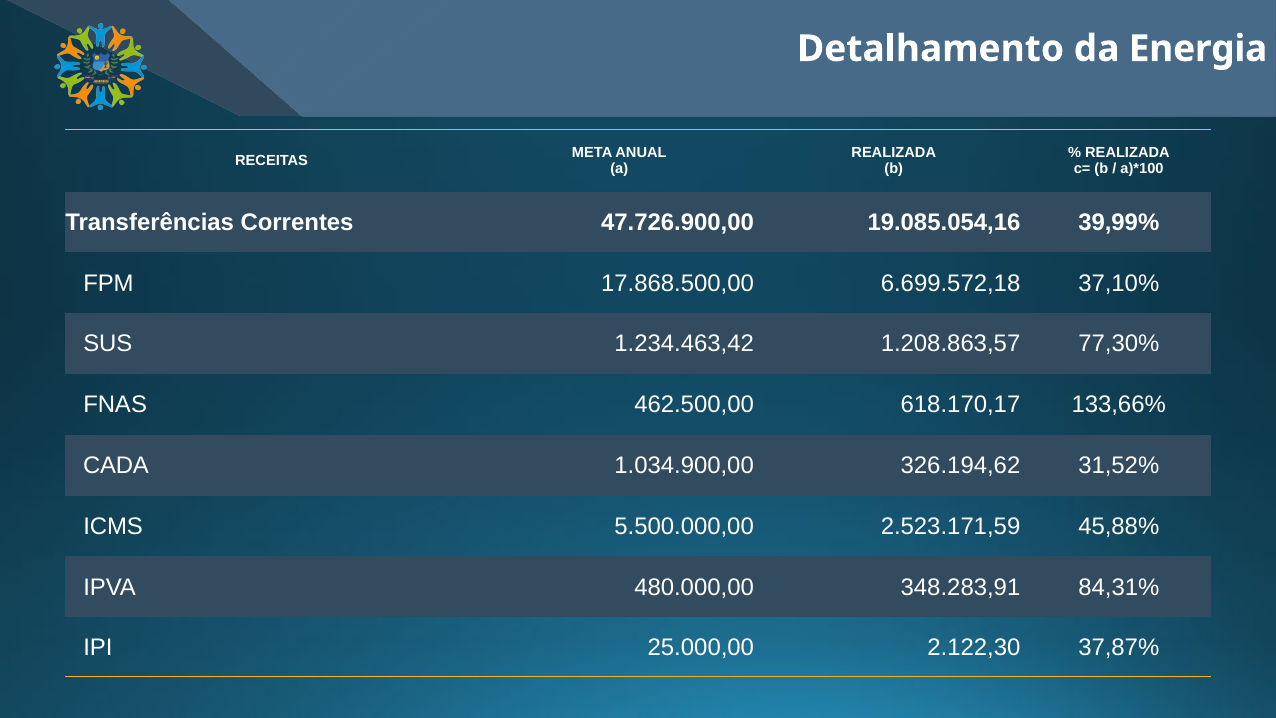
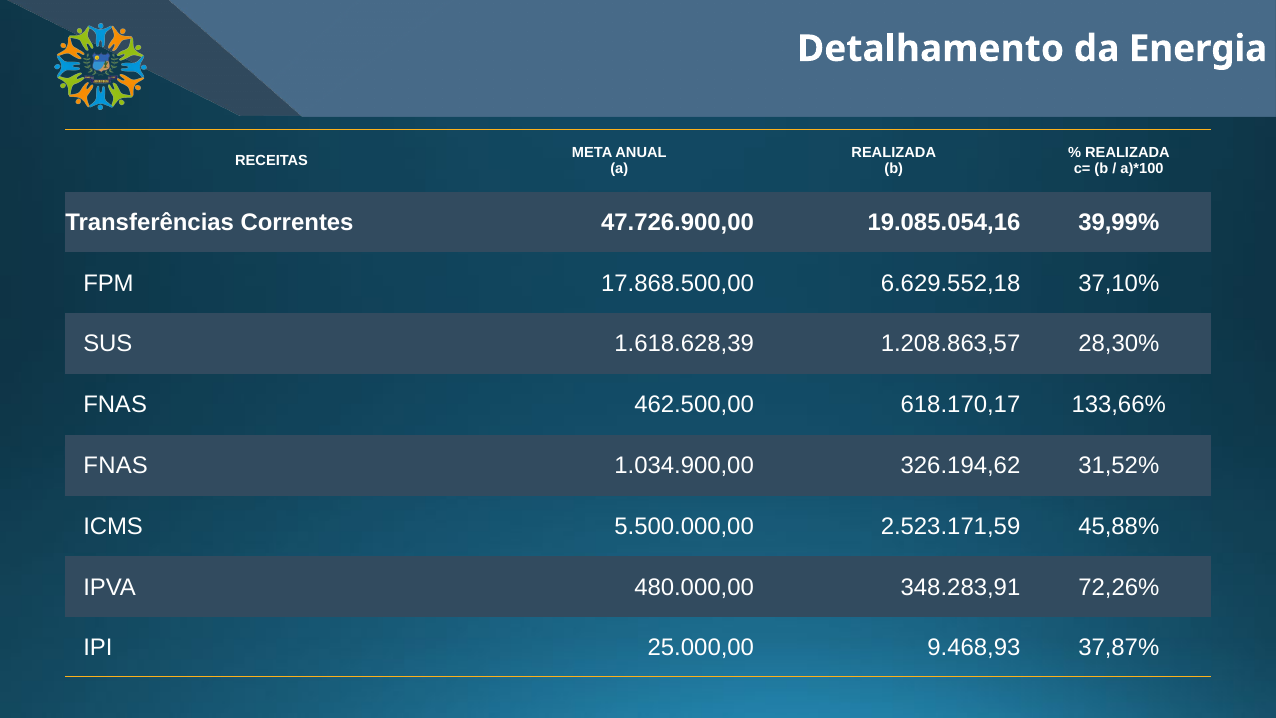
6.699.572,18: 6.699.572,18 -> 6.629.552,18 (951, 283)
1.234.463,42: 1.234.463,42 -> 1.618.628,39 (684, 344)
77,30%: 77,30% -> 28,30% (1119, 344)
CADA: CADA -> FNAS (116, 466)
84,31%: 84,31% -> 72,26% (1119, 587)
2.122,30: 2.122,30 -> 9.468,93 (974, 647)
